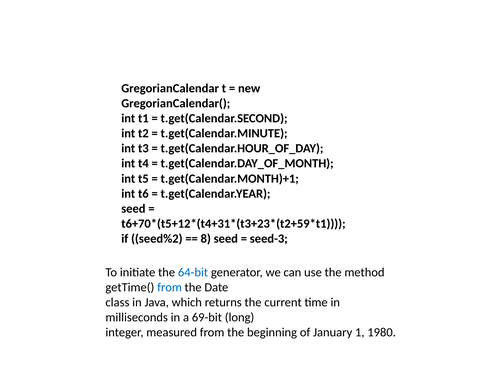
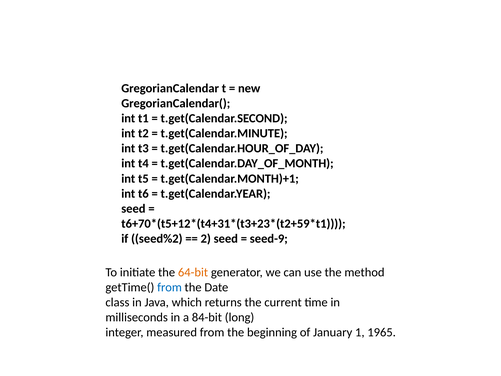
8: 8 -> 2 (206, 239)
seed-3: seed-3 -> seed-9 (269, 239)
64-bit colour: blue -> orange (193, 272)
69-bit: 69-bit -> 84-bit (207, 317)
1980: 1980 -> 1965 (382, 332)
